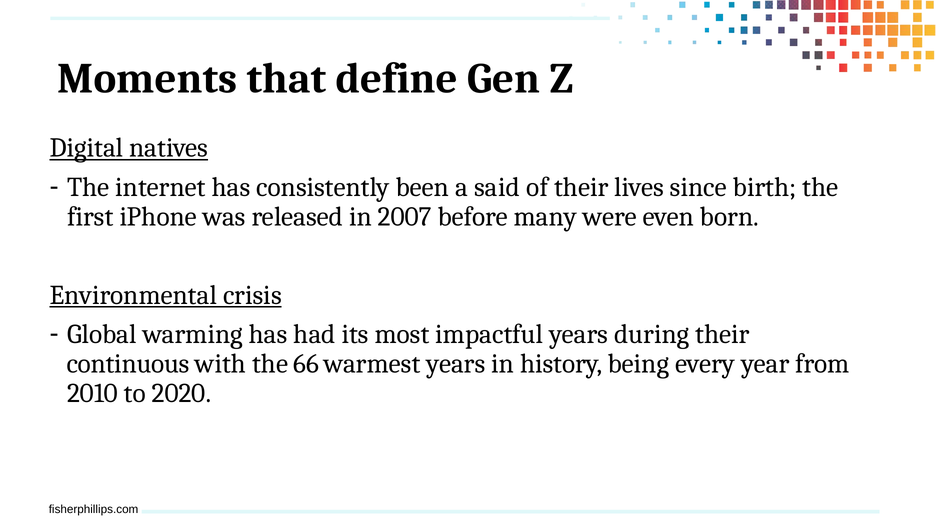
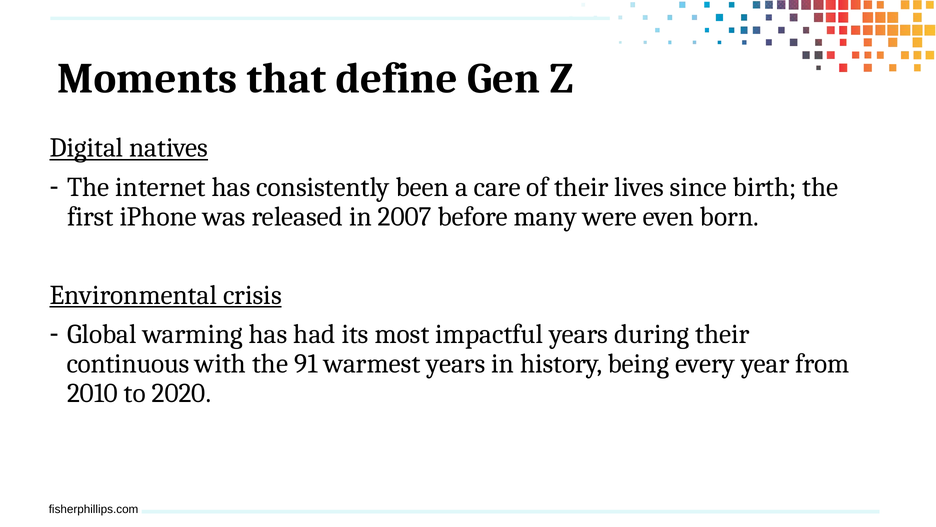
said: said -> care (497, 187)
66: 66 -> 91 (306, 364)
